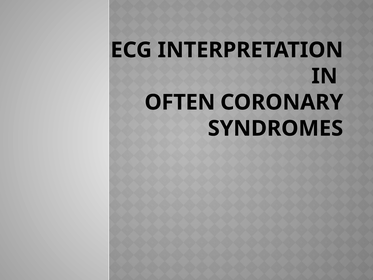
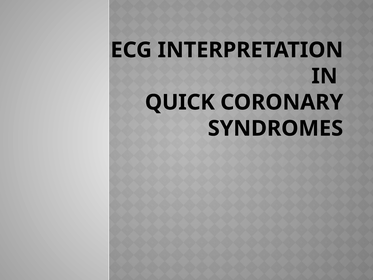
OFTEN: OFTEN -> QUICK (180, 102)
